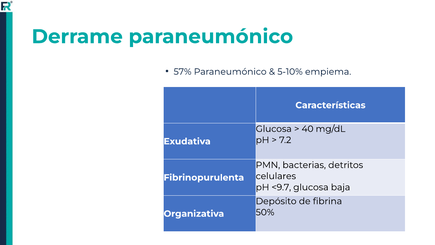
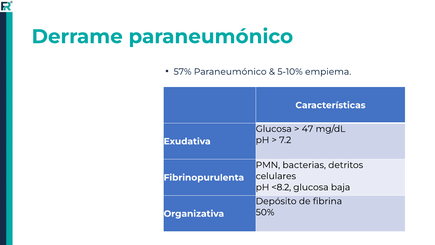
40: 40 -> 47 (307, 129)
<9.7: <9.7 -> <8.2 (281, 187)
